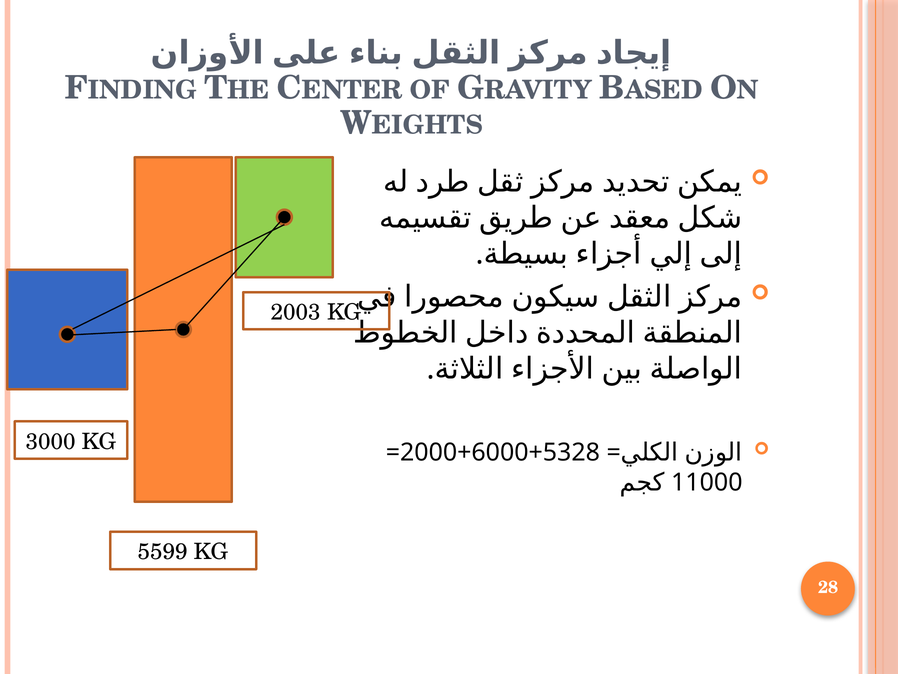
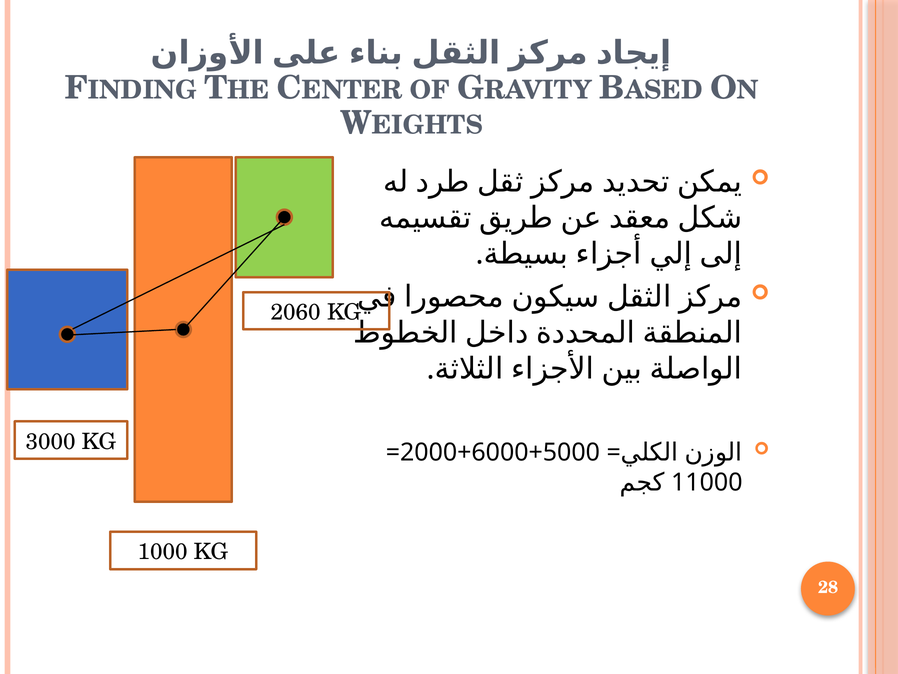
2003: 2003 -> 2060 (296, 312)
5328: 5328 -> 5000 (571, 452)
5599: 5599 -> 1000 (163, 552)
